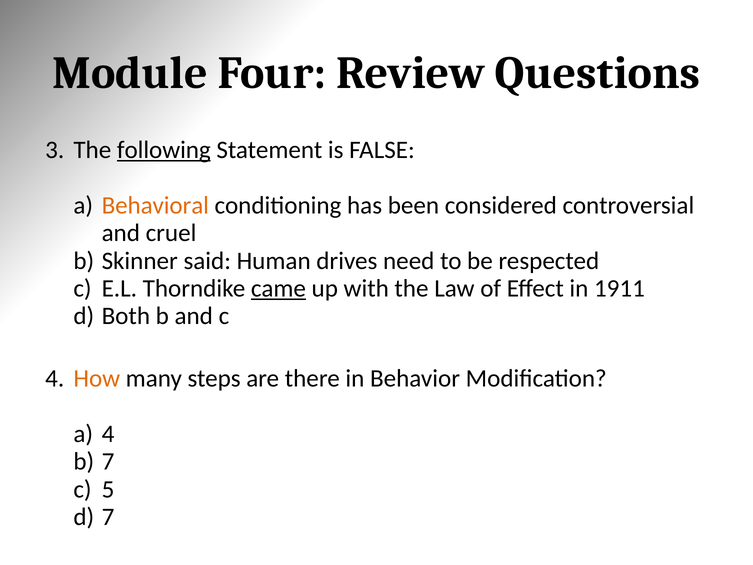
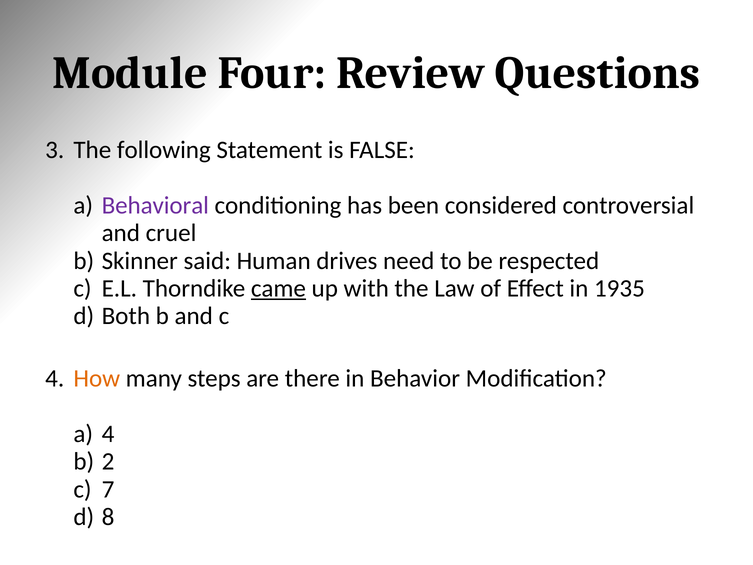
following underline: present -> none (164, 150)
Behavioral colour: orange -> purple (155, 205)
1911: 1911 -> 1935 (619, 288)
b 7: 7 -> 2 (108, 461)
5: 5 -> 7 (108, 489)
7: 7 -> 8 (108, 517)
